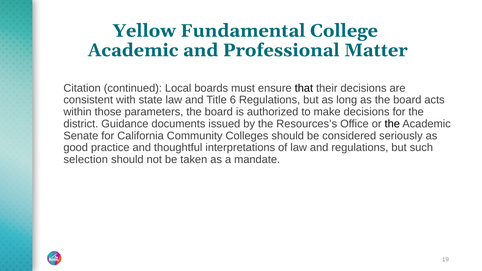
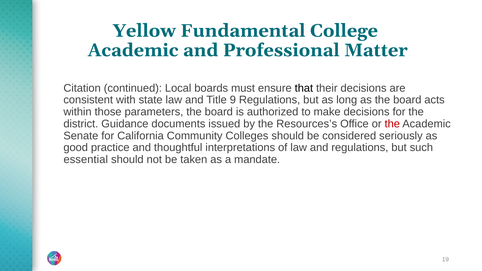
6: 6 -> 9 (233, 100)
the colour: black -> red (392, 124)
selection: selection -> essential (86, 160)
